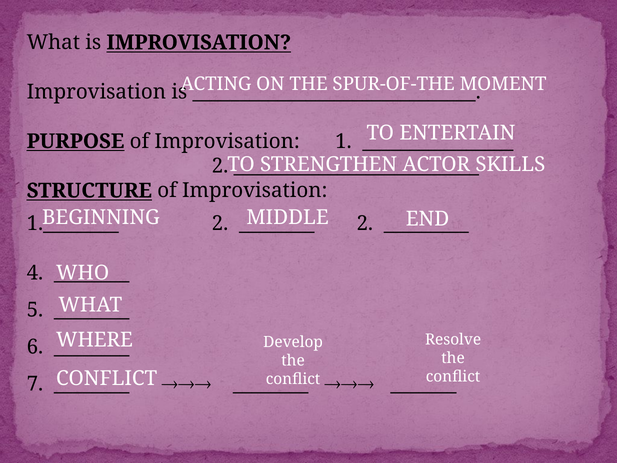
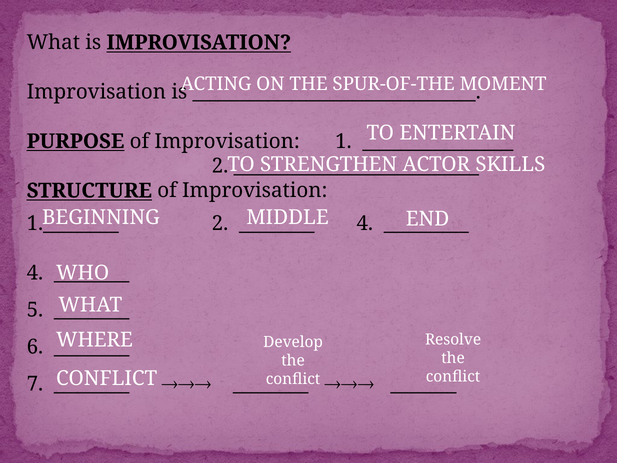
2: 2 -> 4 (365, 223)
